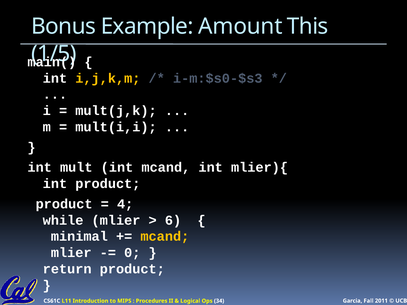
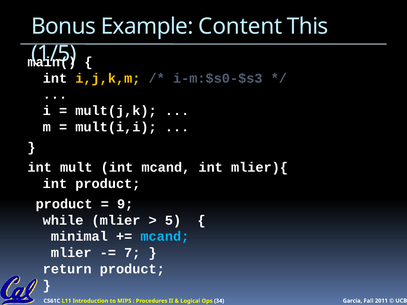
Amount: Amount -> Content (240, 27)
4: 4 -> 9 (125, 204)
6: 6 -> 5 (173, 220)
mcand colour: yellow -> light blue (165, 237)
0: 0 -> 7 (132, 253)
